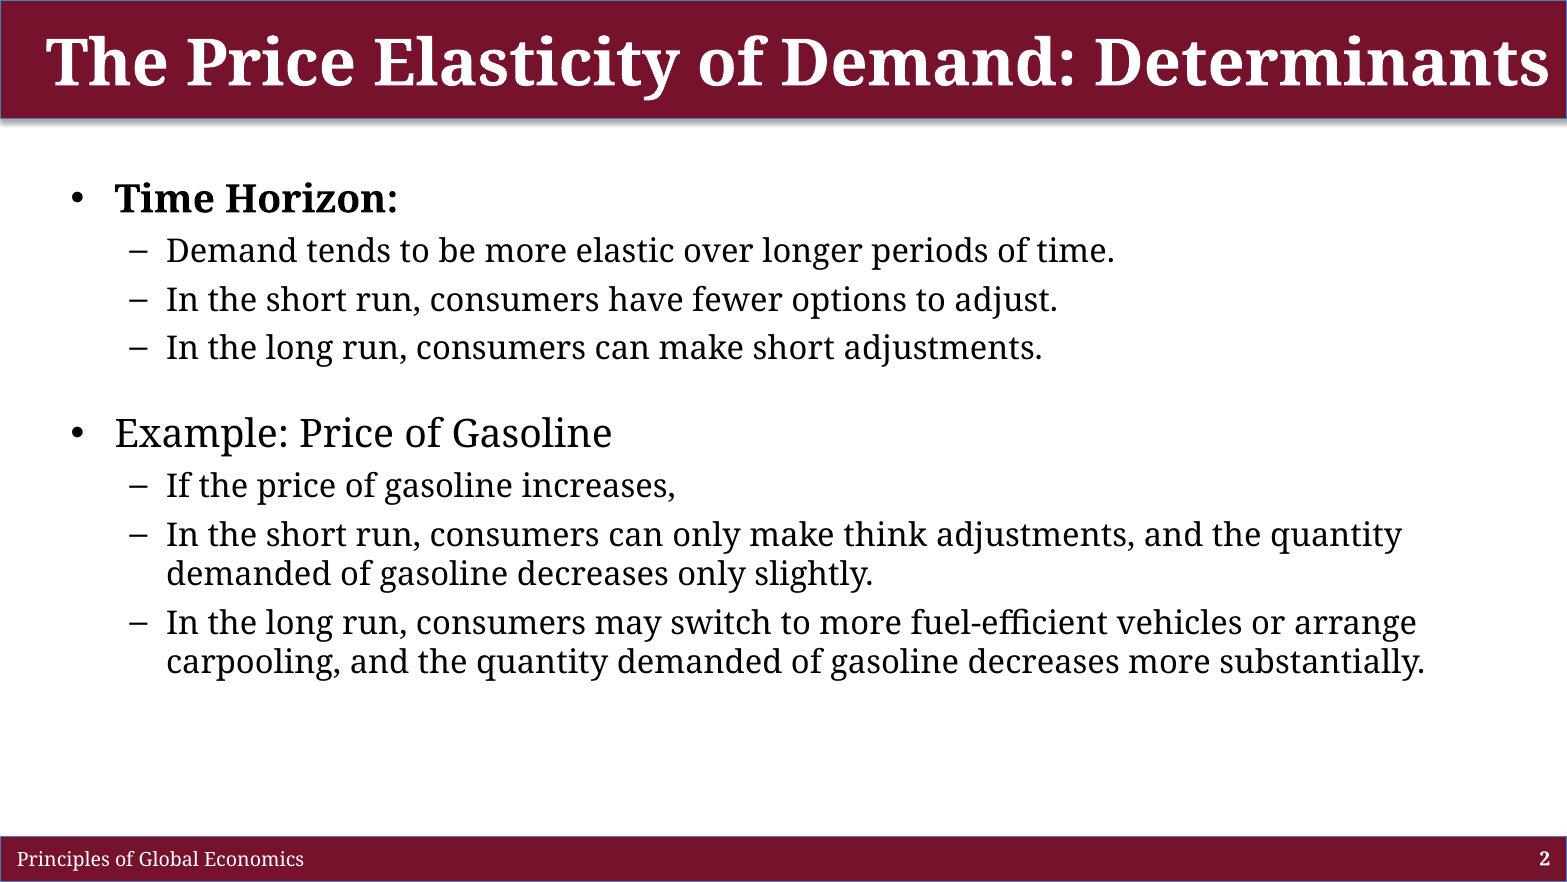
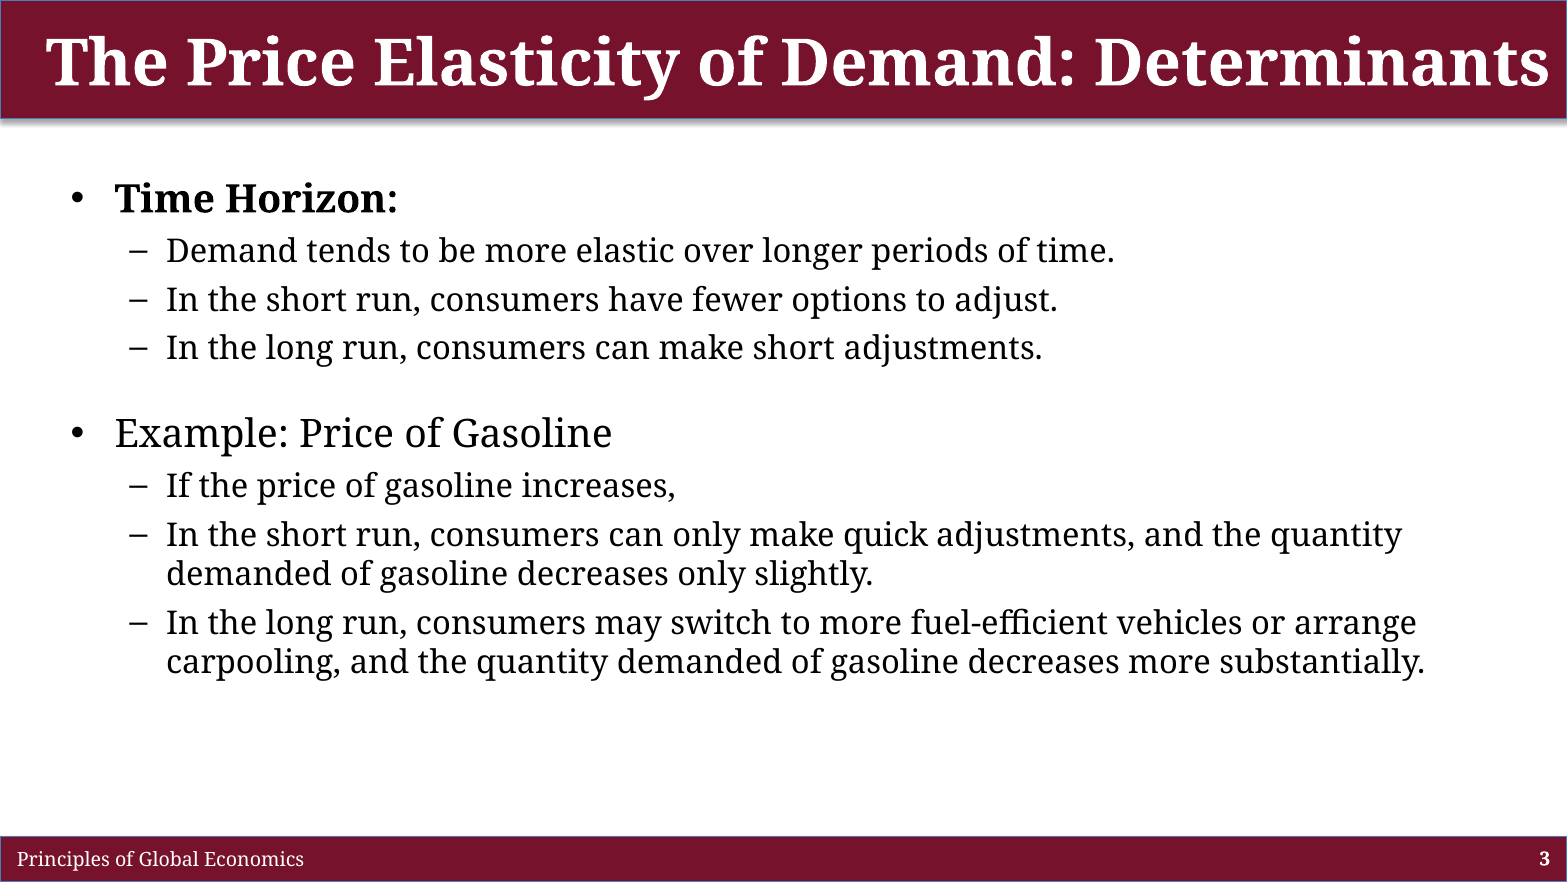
think: think -> quick (886, 535)
2: 2 -> 3 (1545, 859)
